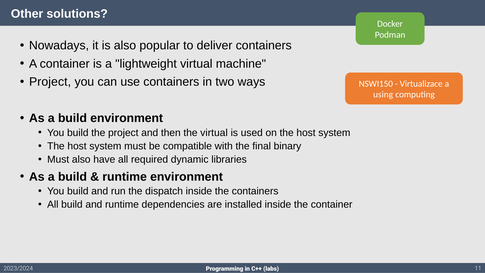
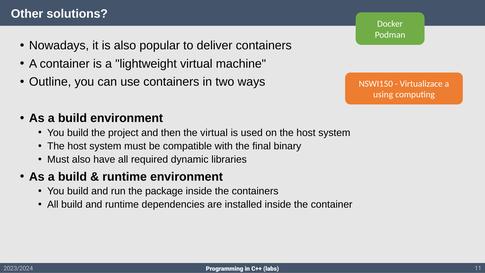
Project: Project -> Outline (50, 82)
dispatch: dispatch -> package (164, 191)
